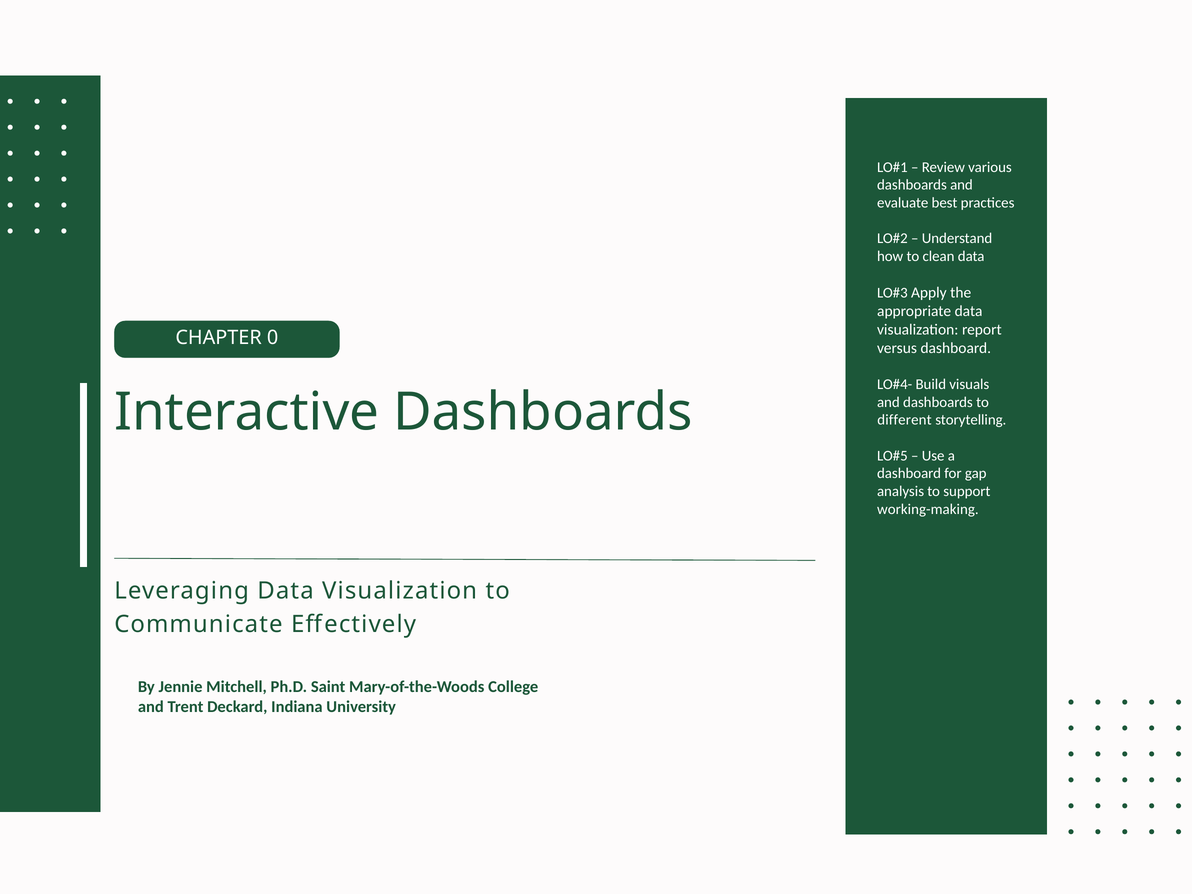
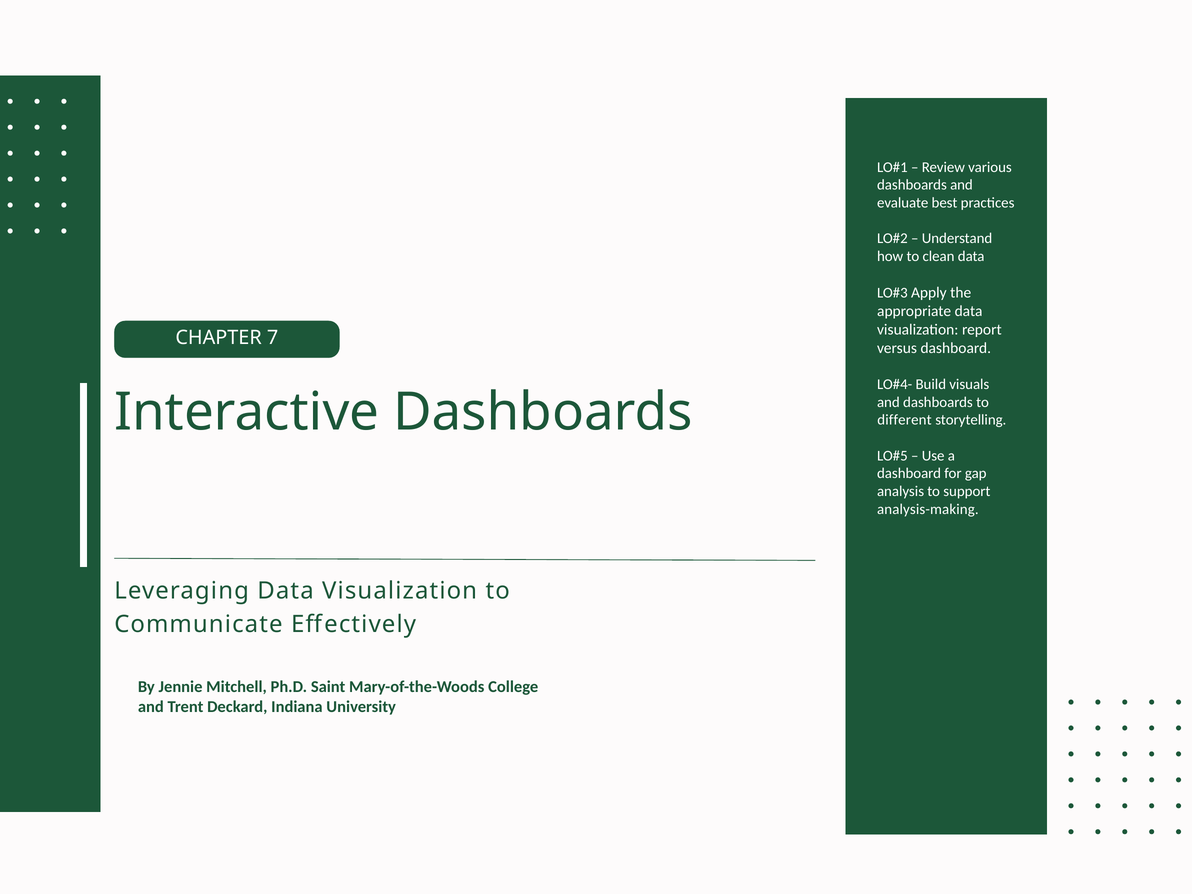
0: 0 -> 7 (273, 338)
working-making: working-making -> analysis-making (928, 509)
